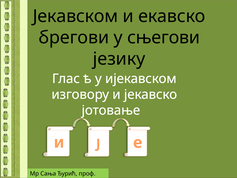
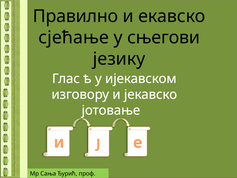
Јекавском: Јекавском -> Правилно (75, 16)
брегови: брегови -> сјећање (74, 37)
